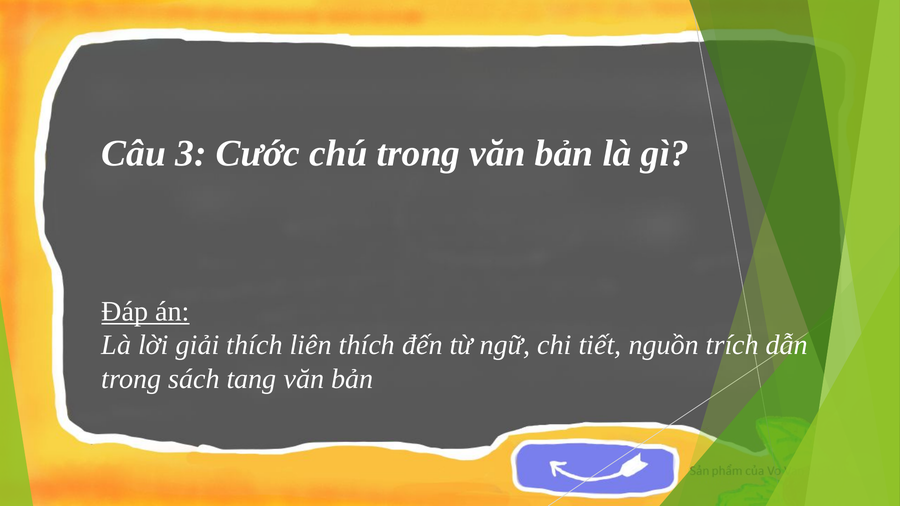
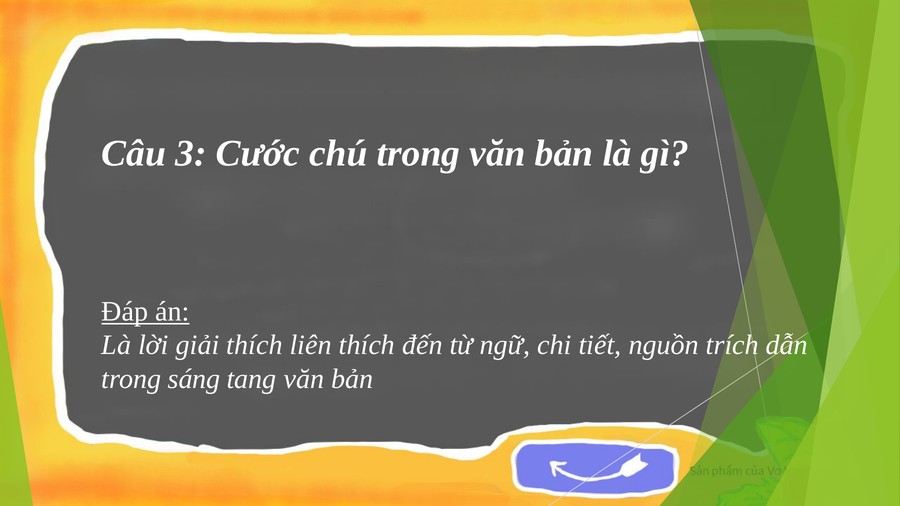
sách: sách -> sáng (194, 379)
